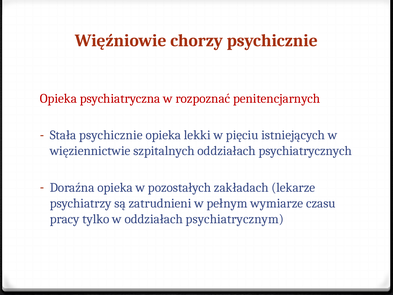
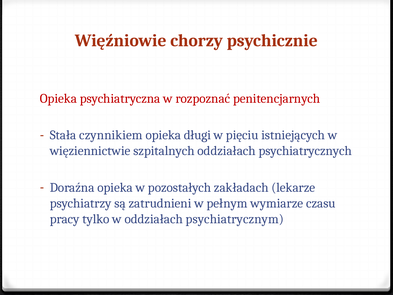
Stała psychicznie: psychicznie -> czynnikiem (111, 135)
lekki: lekki -> długi (197, 135)
